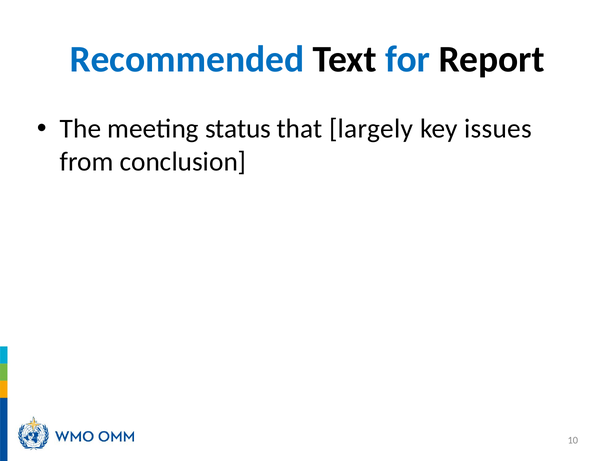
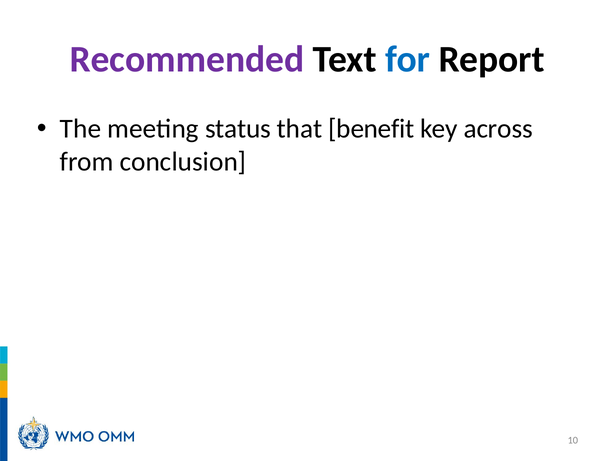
Recommended colour: blue -> purple (187, 60)
largely: largely -> benefit (371, 129)
issues: issues -> across (498, 129)
